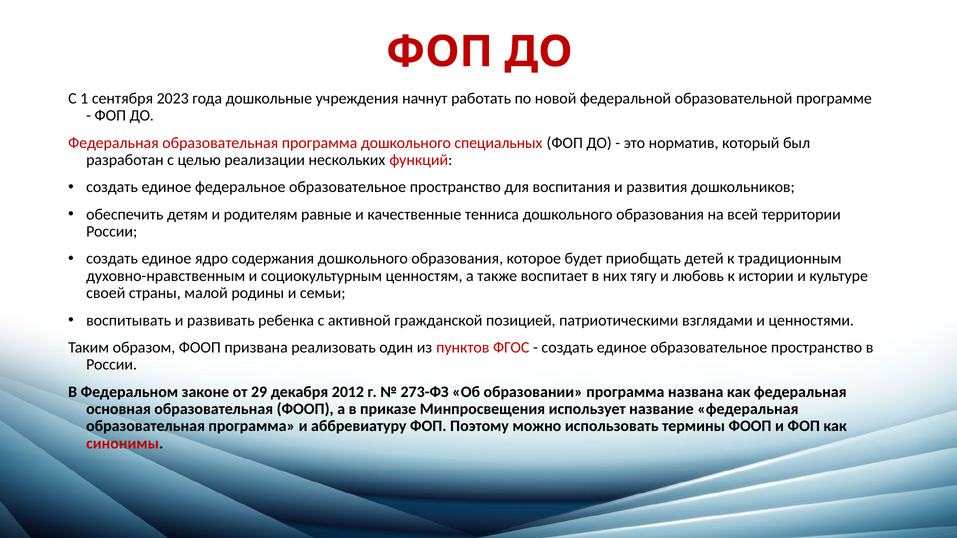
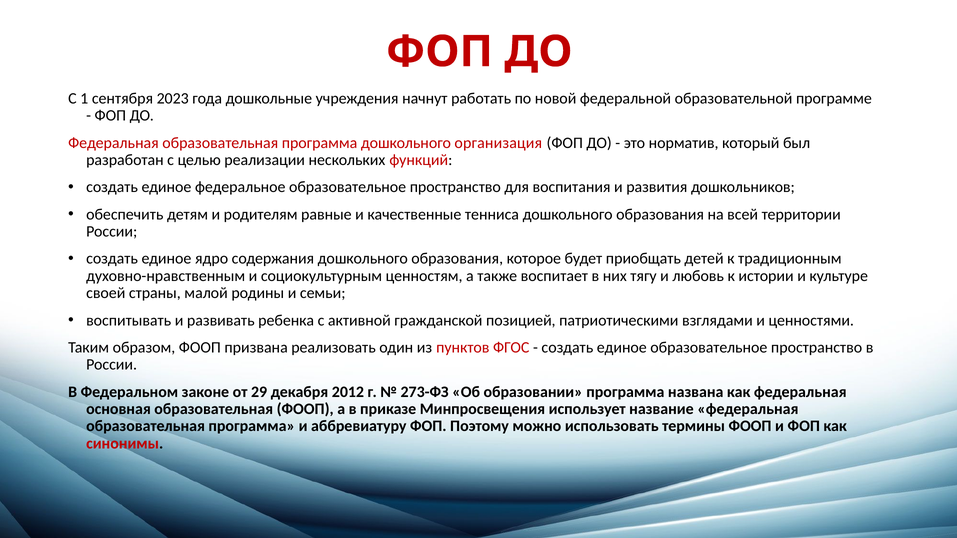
специальных: специальных -> организация (498, 143)
